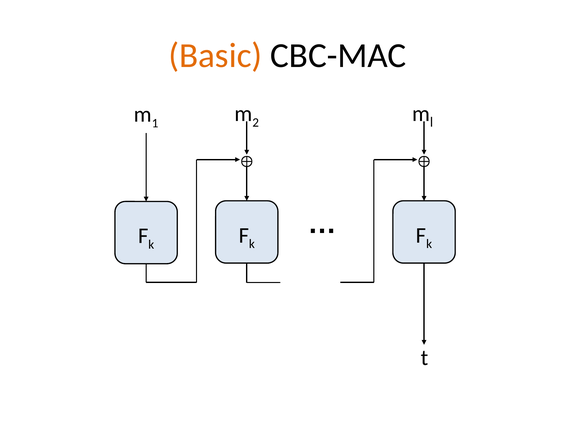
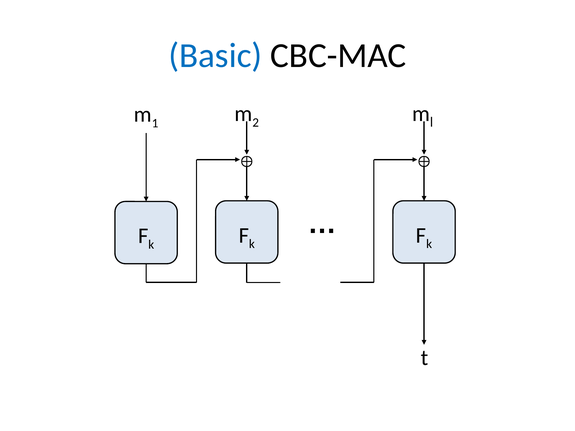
Basic colour: orange -> blue (215, 56)
